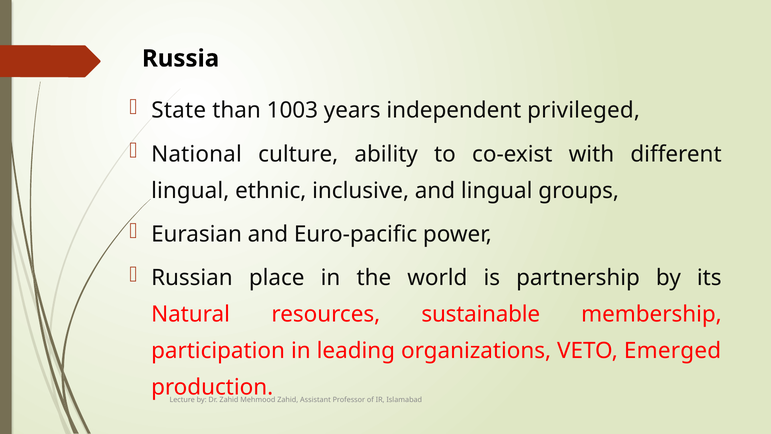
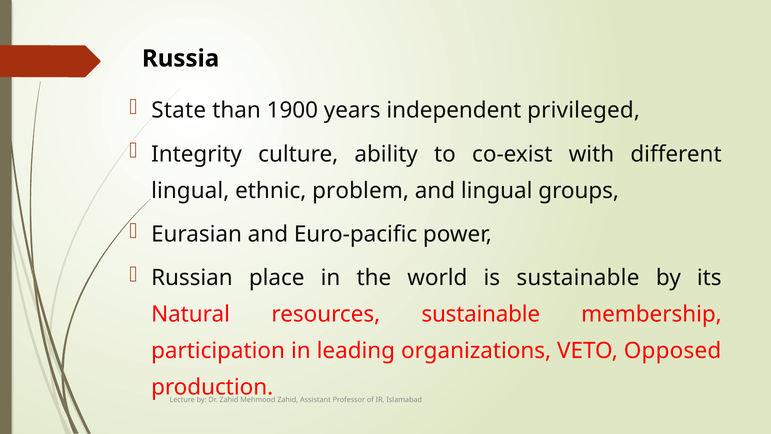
1003: 1003 -> 1900 (292, 110)
National: National -> Integrity (197, 154)
inclusive: inclusive -> problem (361, 190)
is partnership: partnership -> sustainable (578, 278)
Emerged: Emerged -> Opposed (673, 351)
